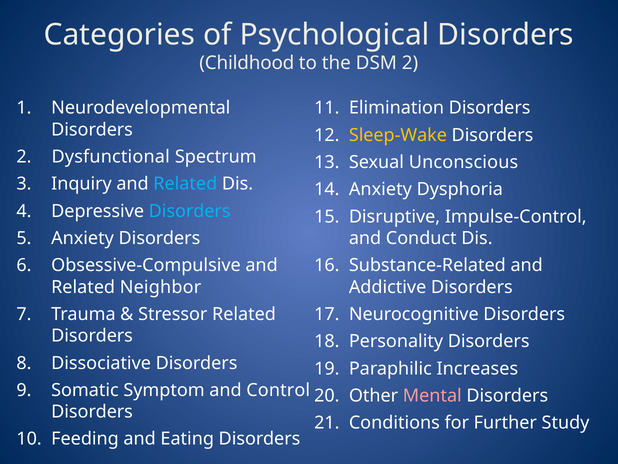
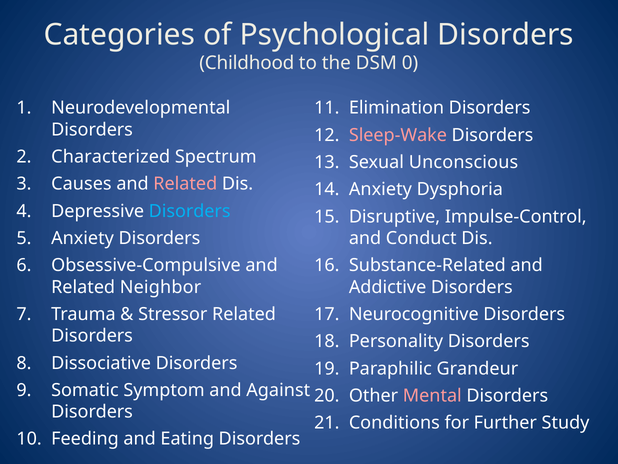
DSM 2: 2 -> 0 (410, 63)
Sleep-Wake colour: yellow -> pink (398, 135)
Dysfunctional: Dysfunctional -> Characterized (111, 157)
Inquiry: Inquiry -> Causes (81, 184)
Related colour: light blue -> pink (185, 184)
Increases: Increases -> Grandeur (477, 368)
Control: Control -> Against (278, 390)
